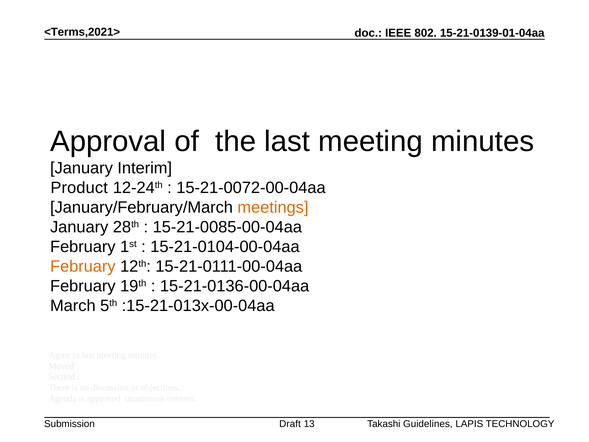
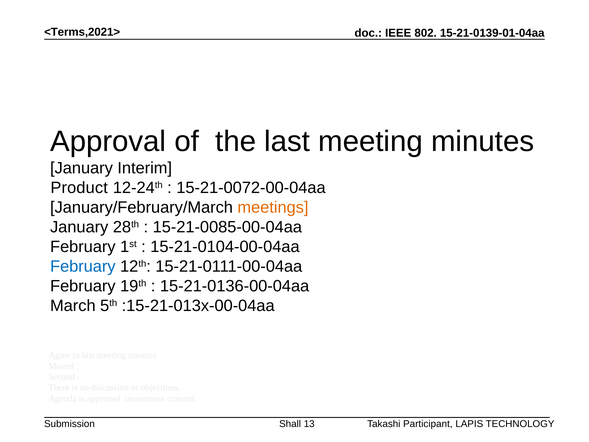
February colour: orange -> blue (83, 266)
Draft: Draft -> Shall (290, 424)
Guidelines: Guidelines -> Participant (428, 424)
